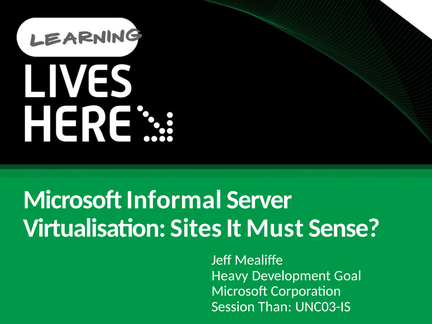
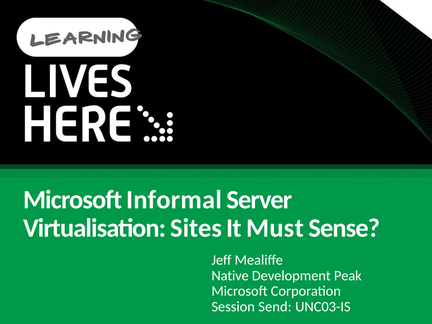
Heavy: Heavy -> Native (230, 276)
Goal: Goal -> Peak (348, 276)
Than: Than -> Send (275, 307)
